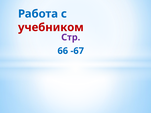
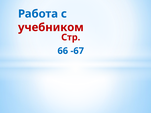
Стр colour: purple -> red (71, 37)
